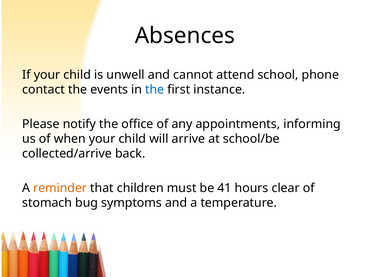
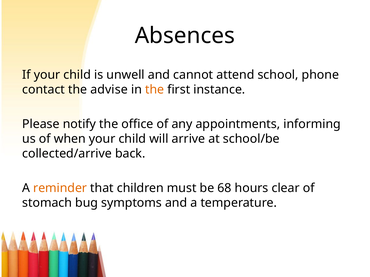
events: events -> advise (109, 90)
the colour: blue -> orange (155, 90)
41: 41 -> 68 (224, 188)
